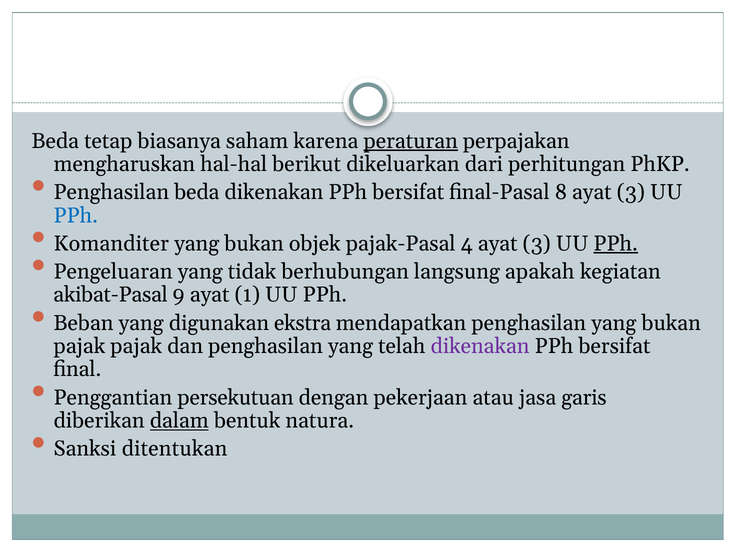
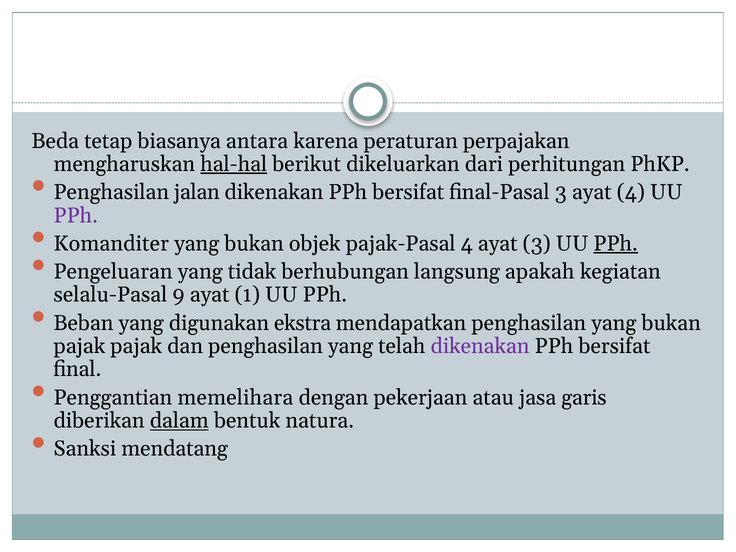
saham: saham -> antara (257, 141)
peraturan underline: present -> none (411, 141)
hal-hal underline: none -> present (234, 164)
Penghasilan beda: beda -> jalan (197, 192)
final-Pasal 8: 8 -> 3 (561, 192)
3: 3 -> 4 (631, 192)
PPh colour: blue -> purple (76, 215)
akibat-Pasal: akibat-Pasal -> selalu-Pasal (110, 295)
persekutuan: persekutuan -> memelihara (235, 398)
ditentukan: ditentukan -> mendatang (175, 449)
